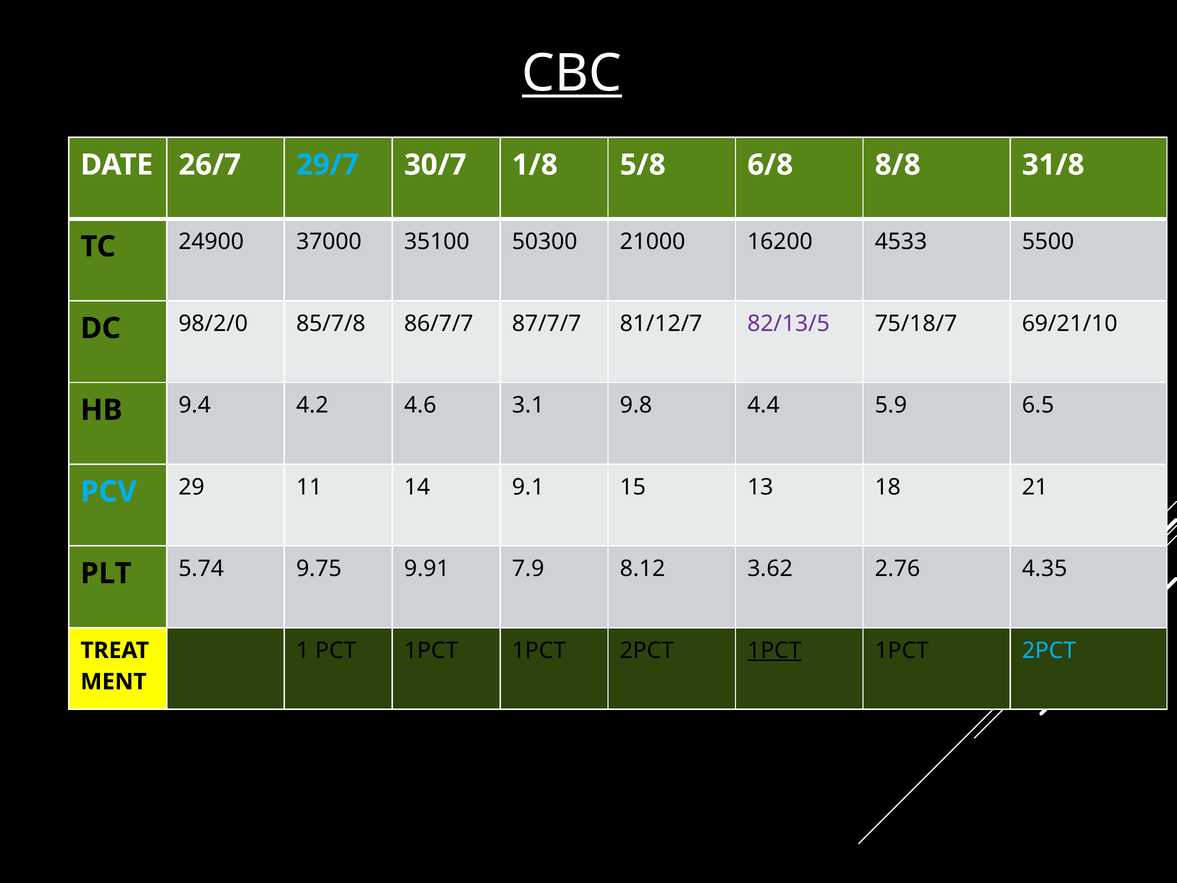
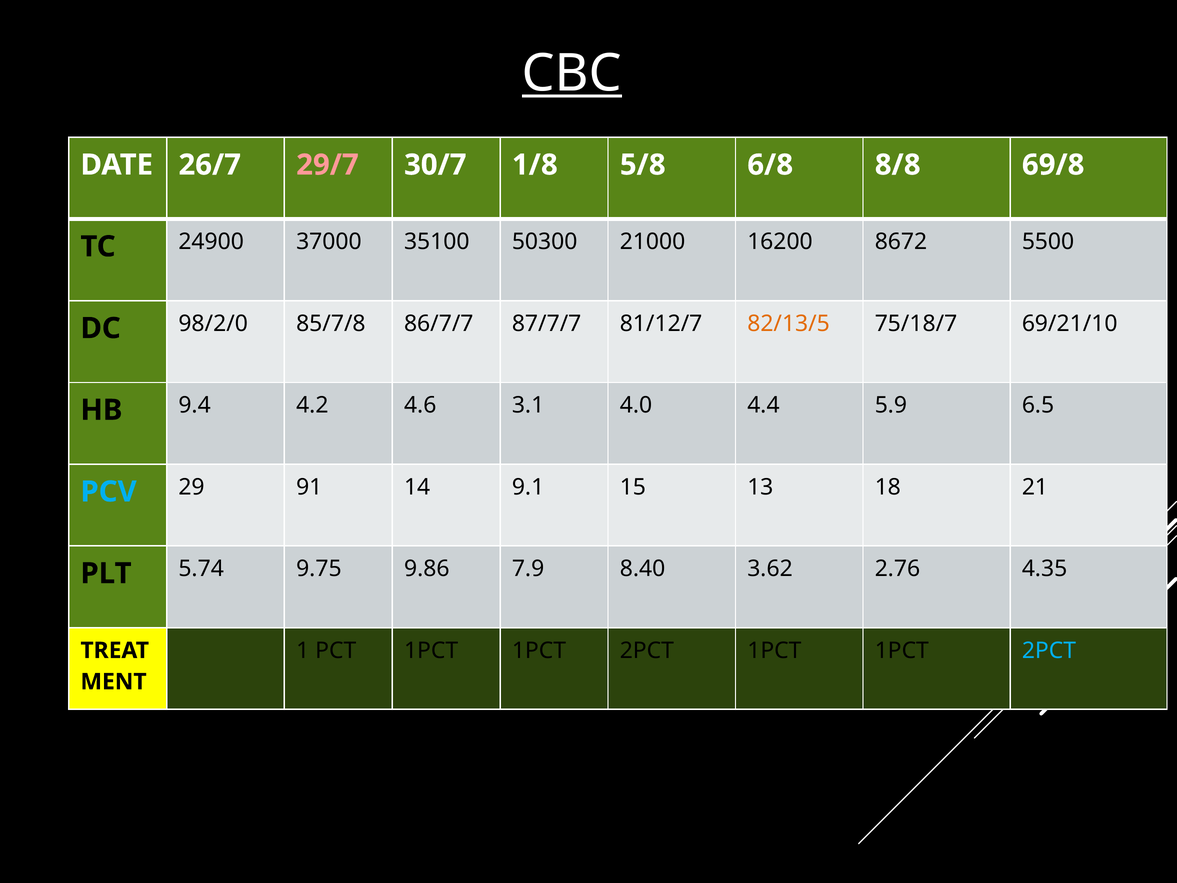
29/7 colour: light blue -> pink (327, 165)
31/8: 31/8 -> 69/8 (1053, 165)
4533: 4533 -> 8672 (901, 242)
82/13/5 colour: purple -> orange (789, 324)
9.8: 9.8 -> 4.0 (636, 405)
11: 11 -> 91 (309, 487)
9.91: 9.91 -> 9.86 (427, 569)
8.12: 8.12 -> 8.40 (643, 569)
1PCT underline: present -> none (774, 650)
